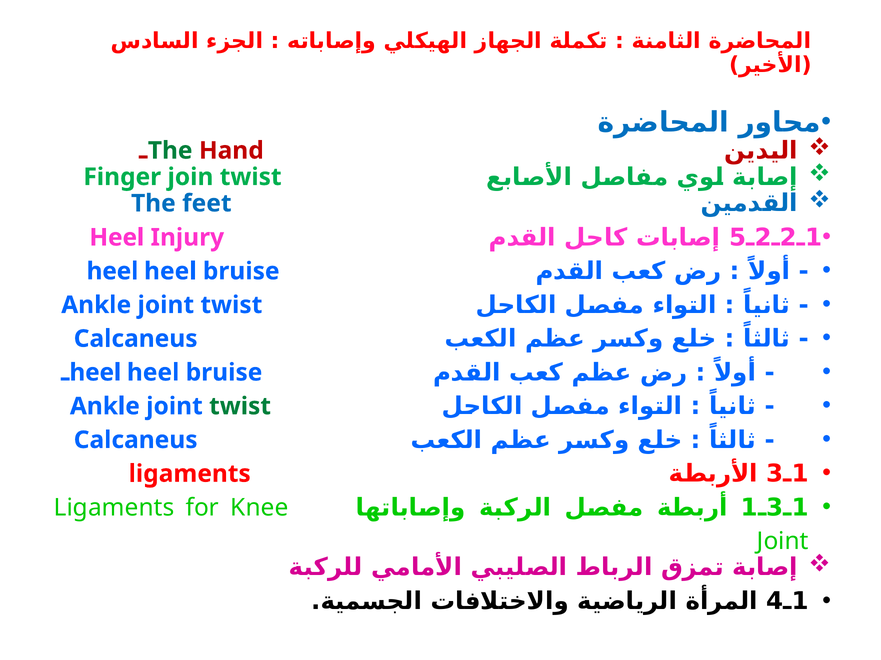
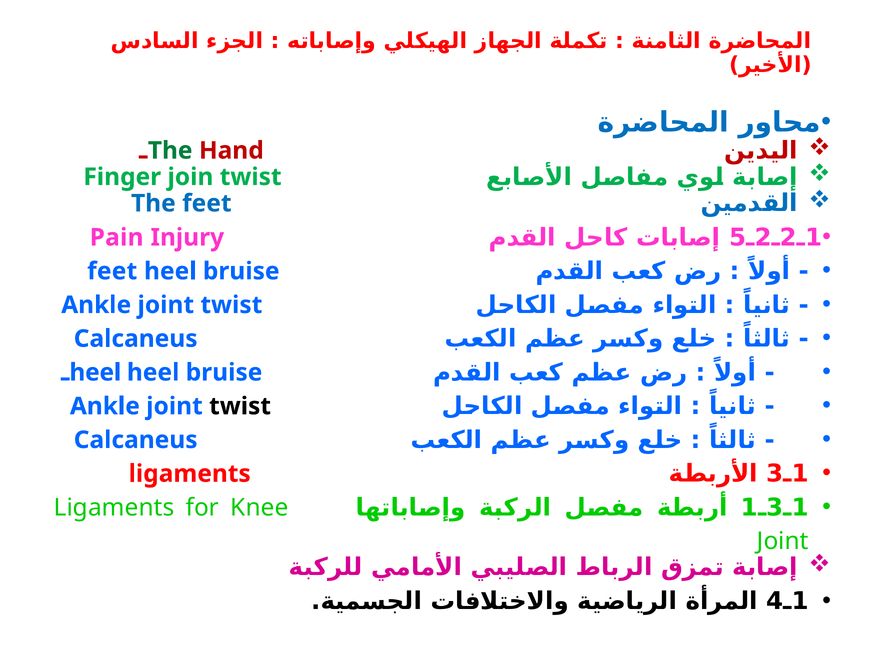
Heel: Heel -> Pain (117, 238)
heel: heel -> feet (112, 272)
twist colour: green -> black (240, 407)
